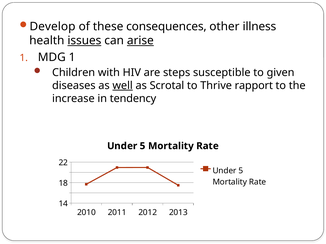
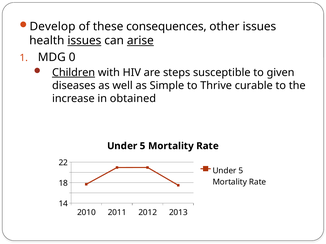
other illness: illness -> issues (259, 27)
MDG 1: 1 -> 0 (72, 57)
Children underline: none -> present (74, 73)
well underline: present -> none (123, 86)
Scrotal: Scrotal -> Simple (167, 86)
rapport: rapport -> curable (254, 86)
tendency: tendency -> obtained (133, 99)
